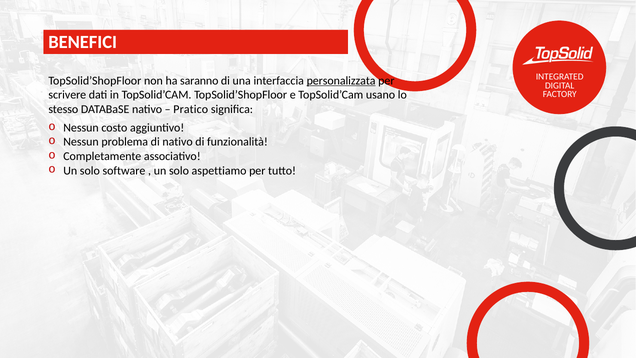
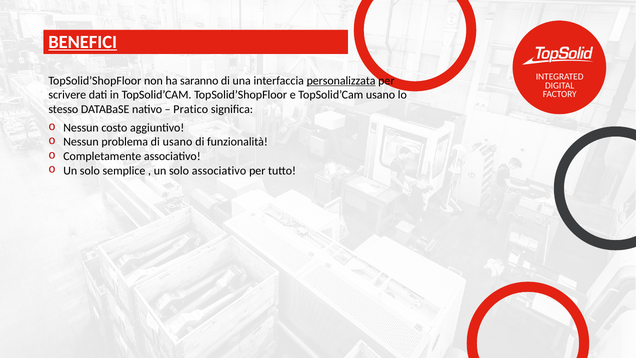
BENEFICI underline: none -> present (83, 42)
di nativo: nativo -> usano (177, 142)
software: software -> semplice (124, 171)
solo aspettiamo: aspettiamo -> associativo (219, 171)
